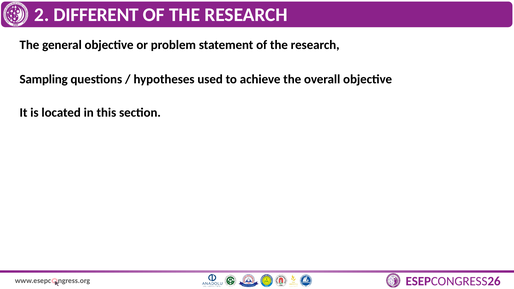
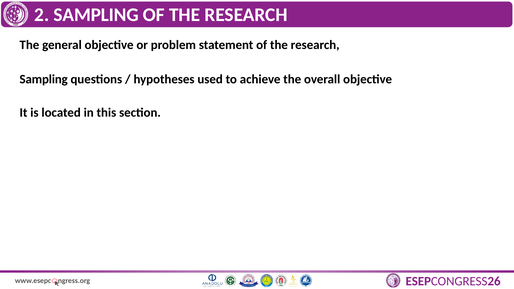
2 DIFFERENT: DIFFERENT -> SAMPLING (96, 15)
